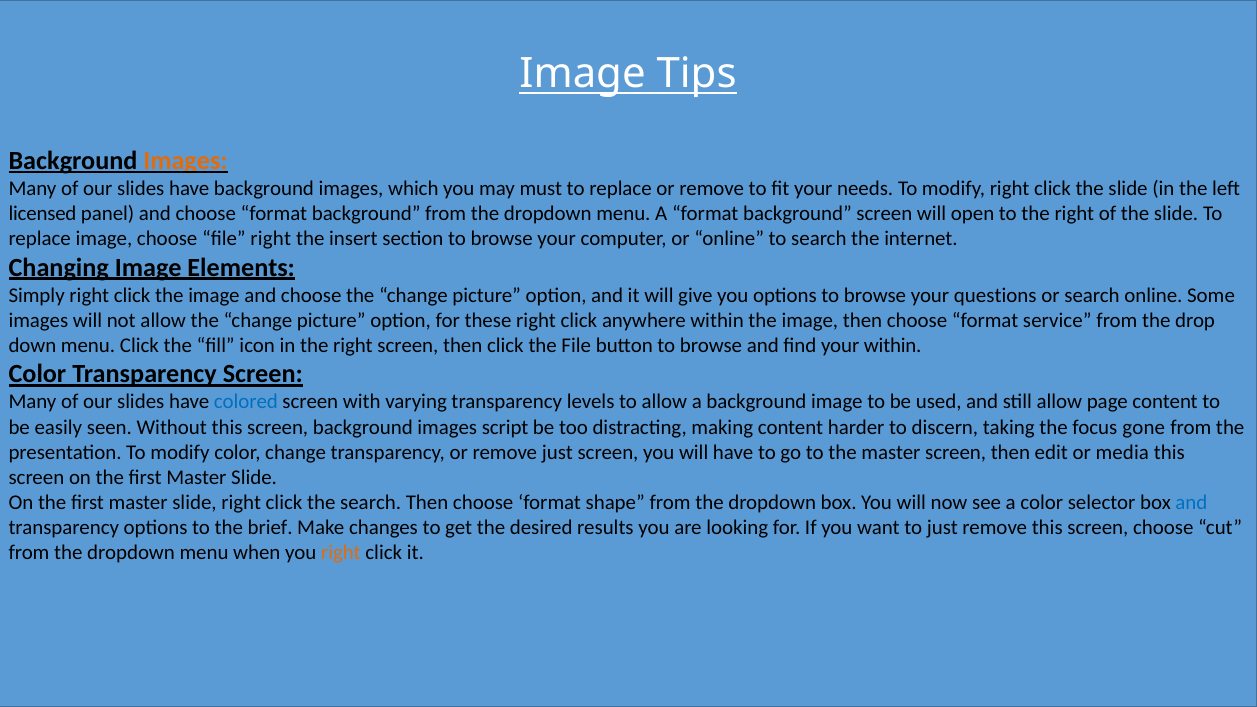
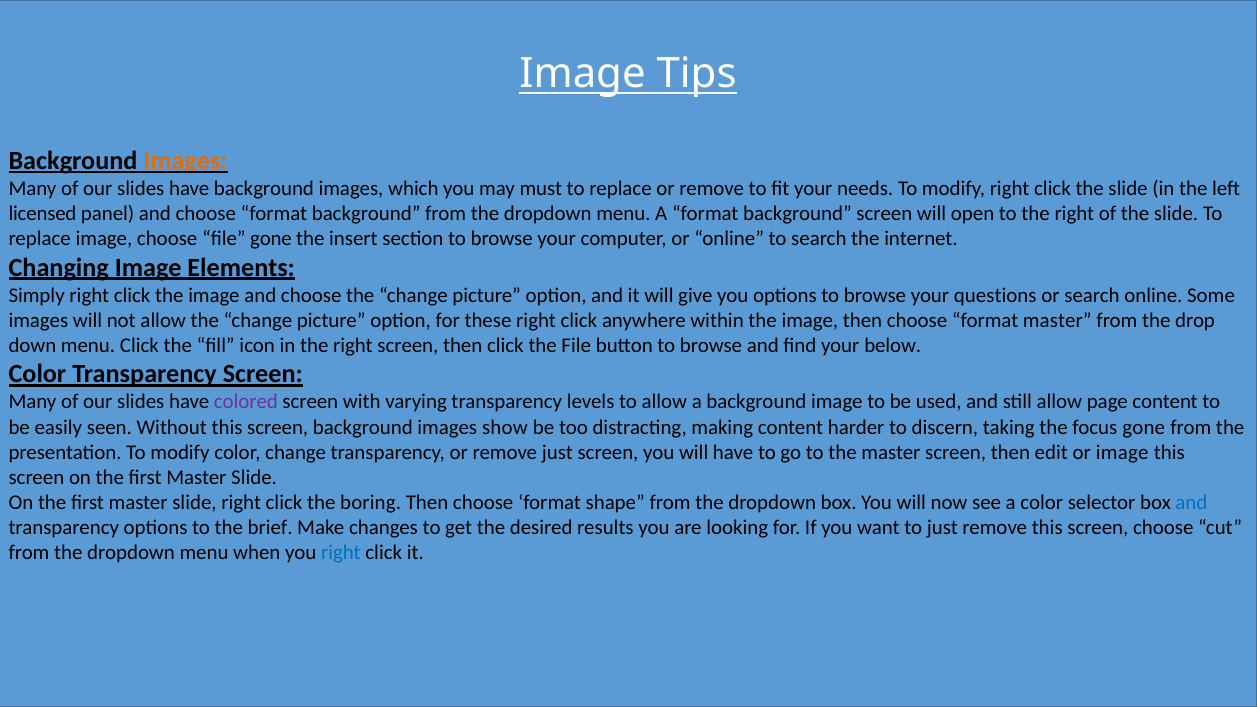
file right: right -> gone (271, 239)
format service: service -> master (1057, 320)
your within: within -> below (893, 346)
colored colour: blue -> purple (246, 402)
script: script -> show (505, 427)
or media: media -> image (1122, 452)
the search: search -> boring (371, 503)
right colour: orange -> blue (341, 553)
